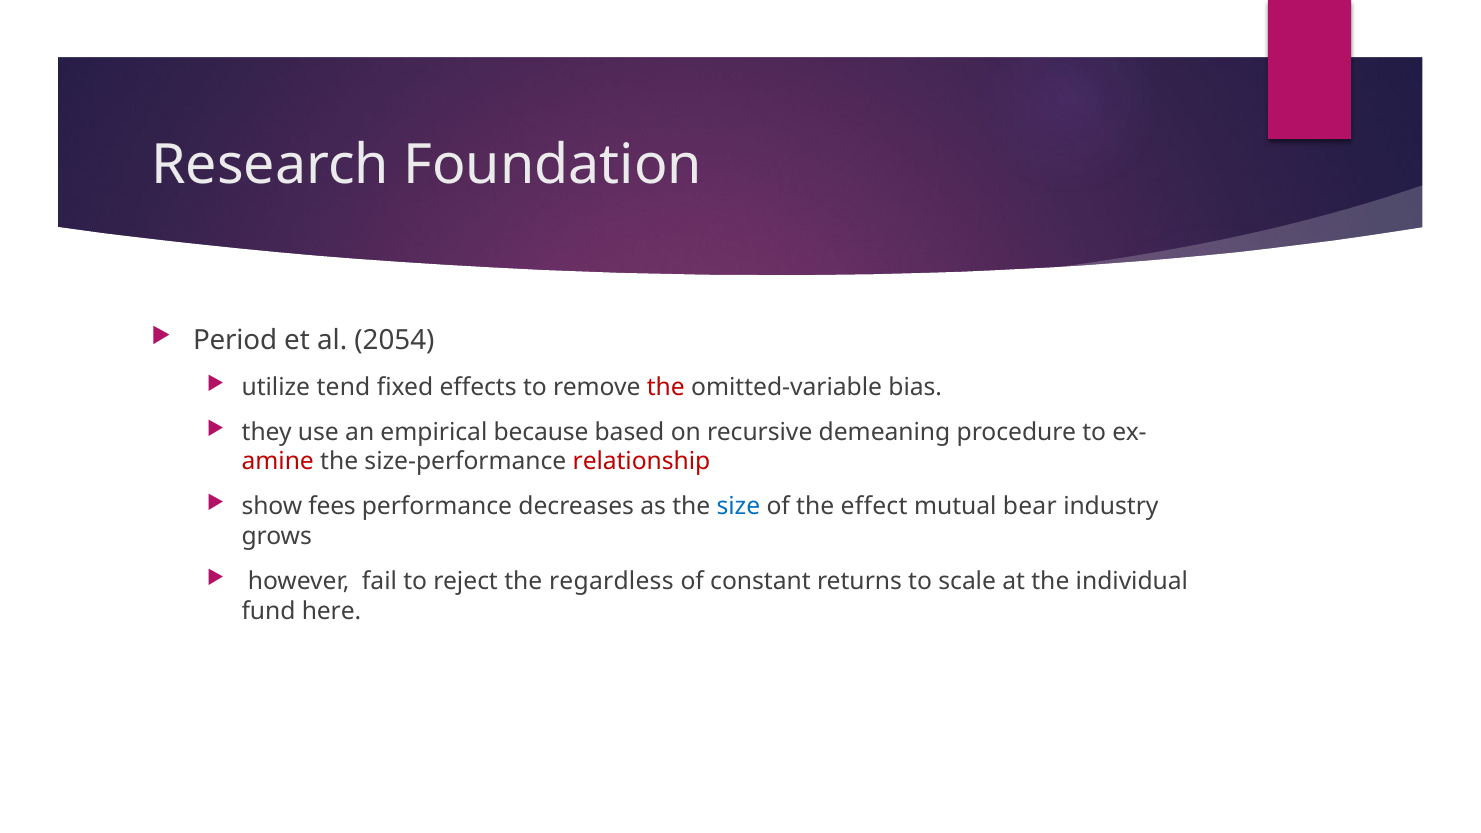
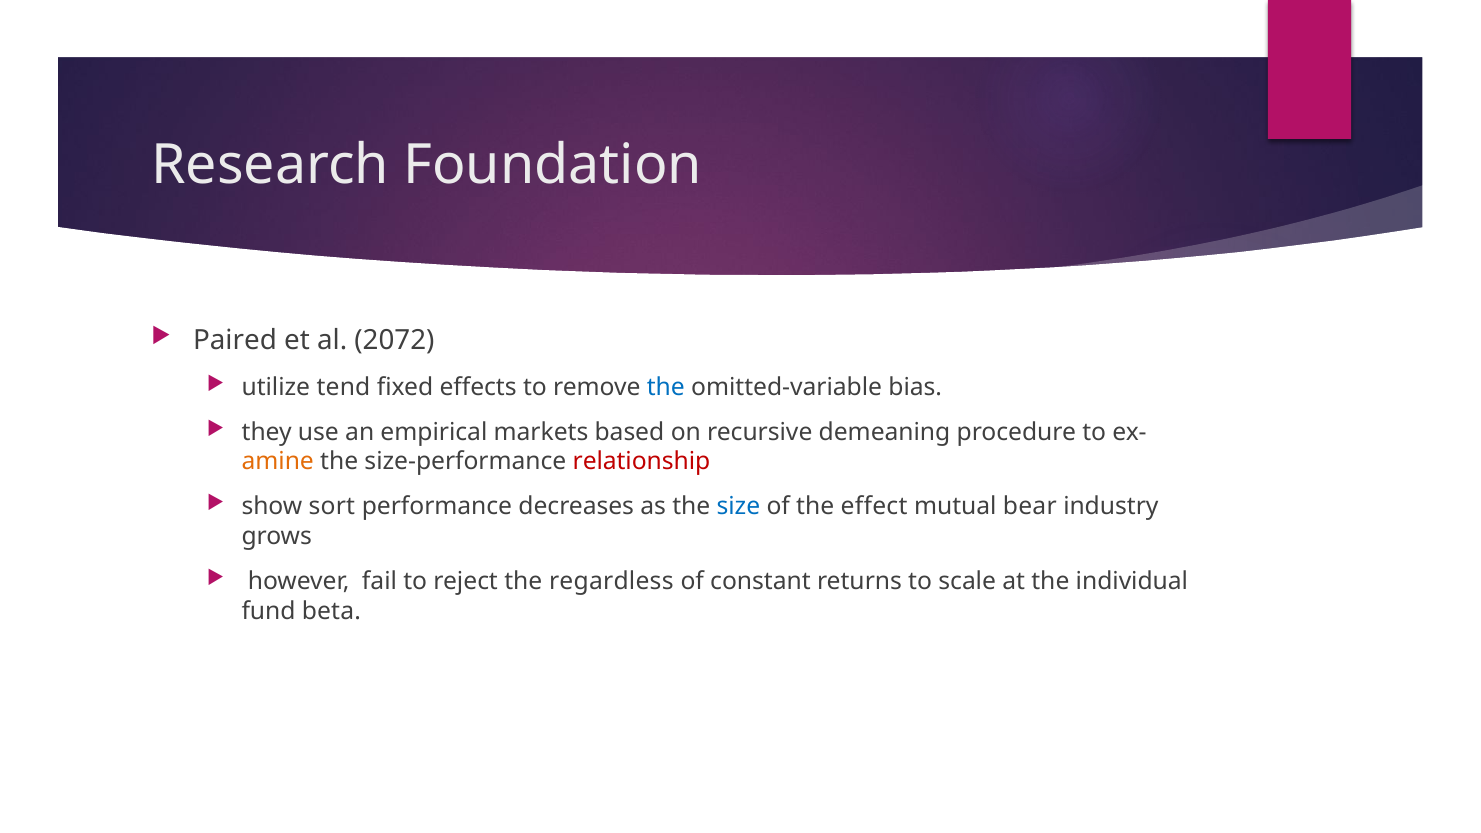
Period: Period -> Paired (235, 340)
2054: 2054 -> 2072 (394, 340)
the colour: red -> blue (666, 387)
because: because -> markets (541, 432)
amine colour: red -> orange (278, 462)
fees: fees -> sort (332, 507)
here: here -> beta (331, 611)
